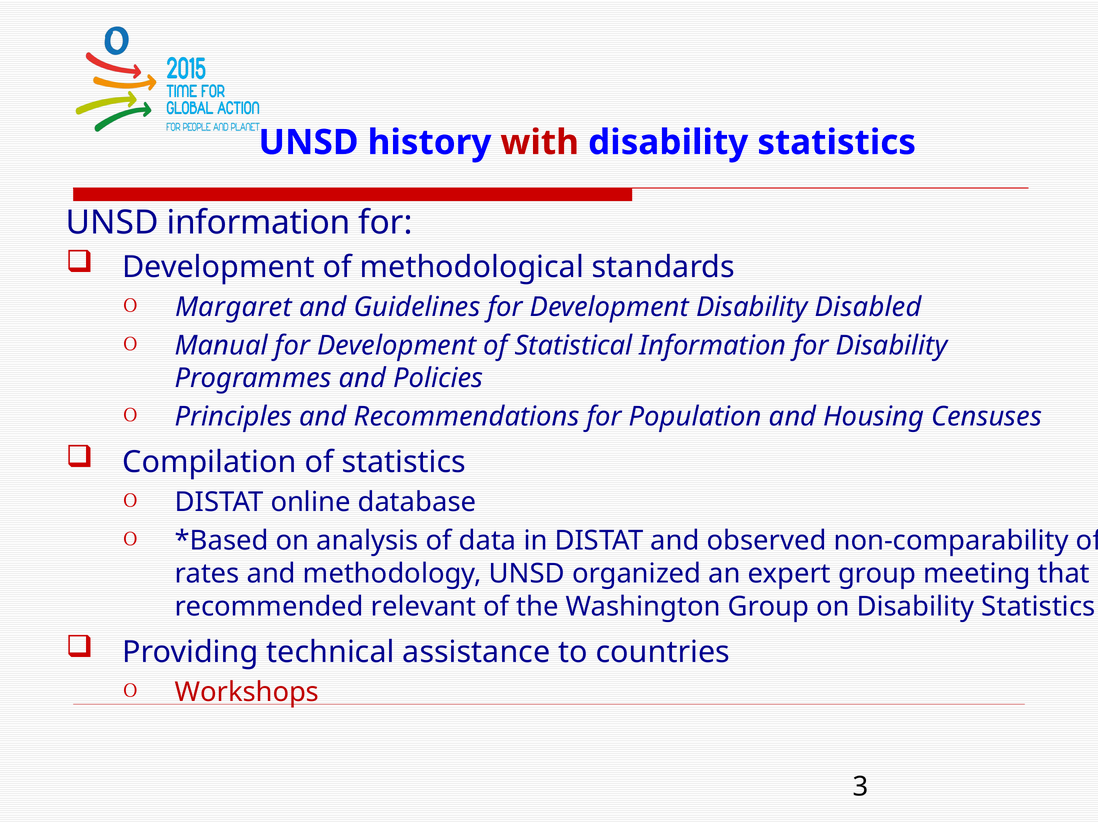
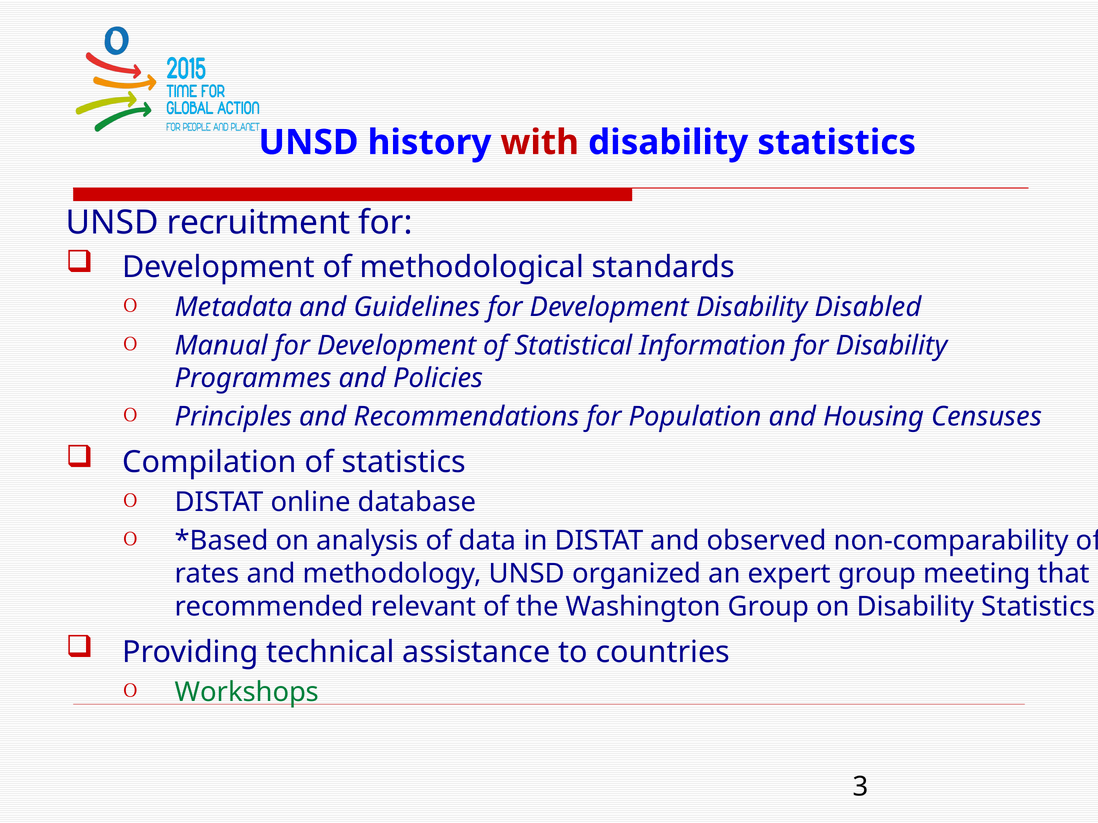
UNSD information: information -> recruitment (259, 223)
Margaret: Margaret -> Metadata (234, 307)
Workshops colour: red -> green (247, 692)
